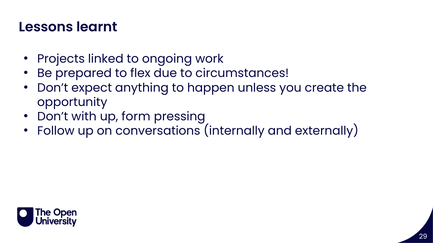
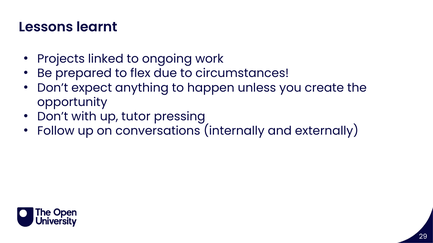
form: form -> tutor (136, 117)
